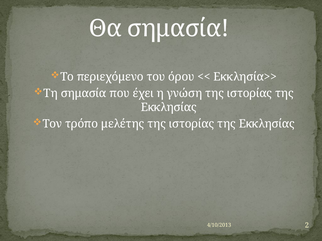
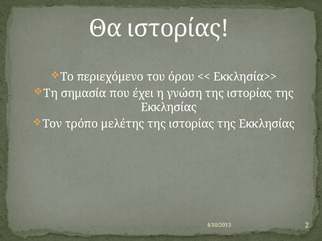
Θα σημασία: σημασία -> ιστορίας (178, 29)
